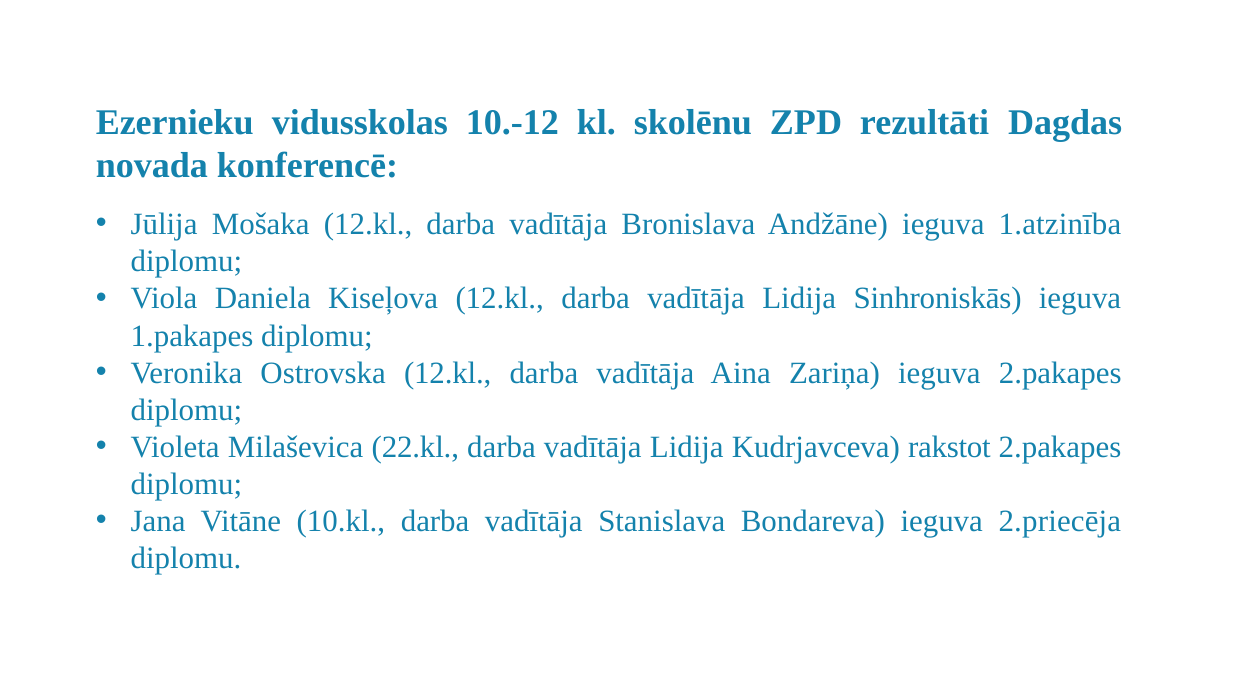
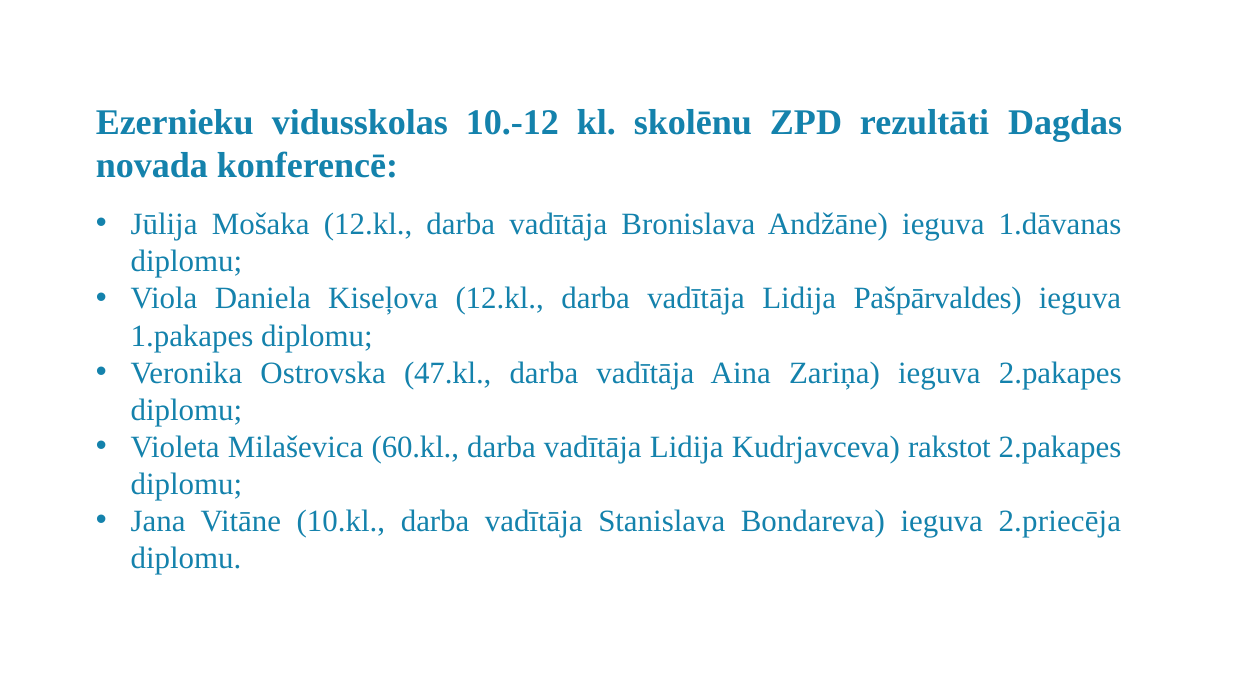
1.atzinība: 1.atzinība -> 1.dāvanas (1060, 224)
Sinhroniskās: Sinhroniskās -> Pašpārvaldes (938, 299)
Ostrovska 12.kl: 12.kl -> 47.kl (448, 373)
22.kl: 22.kl -> 60.kl (415, 447)
